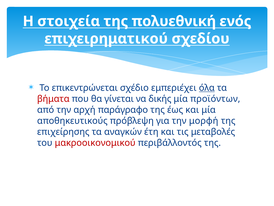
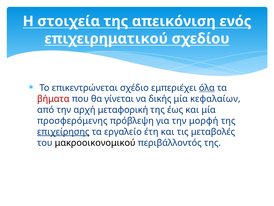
πολυεθνική: πολυεθνική -> απεικόνιση (174, 21)
προϊόντων: προϊόντων -> κεφαλαίων (215, 99)
παράγραφο: παράγραφο -> μεταφορική (123, 110)
αποθηκευτικούς: αποθηκευτικούς -> προσφερόμενης (72, 121)
επιχείρησης underline: none -> present (63, 132)
αναγκών: αναγκών -> εργαλείο (123, 132)
μακροοικονομικού colour: red -> black (95, 142)
